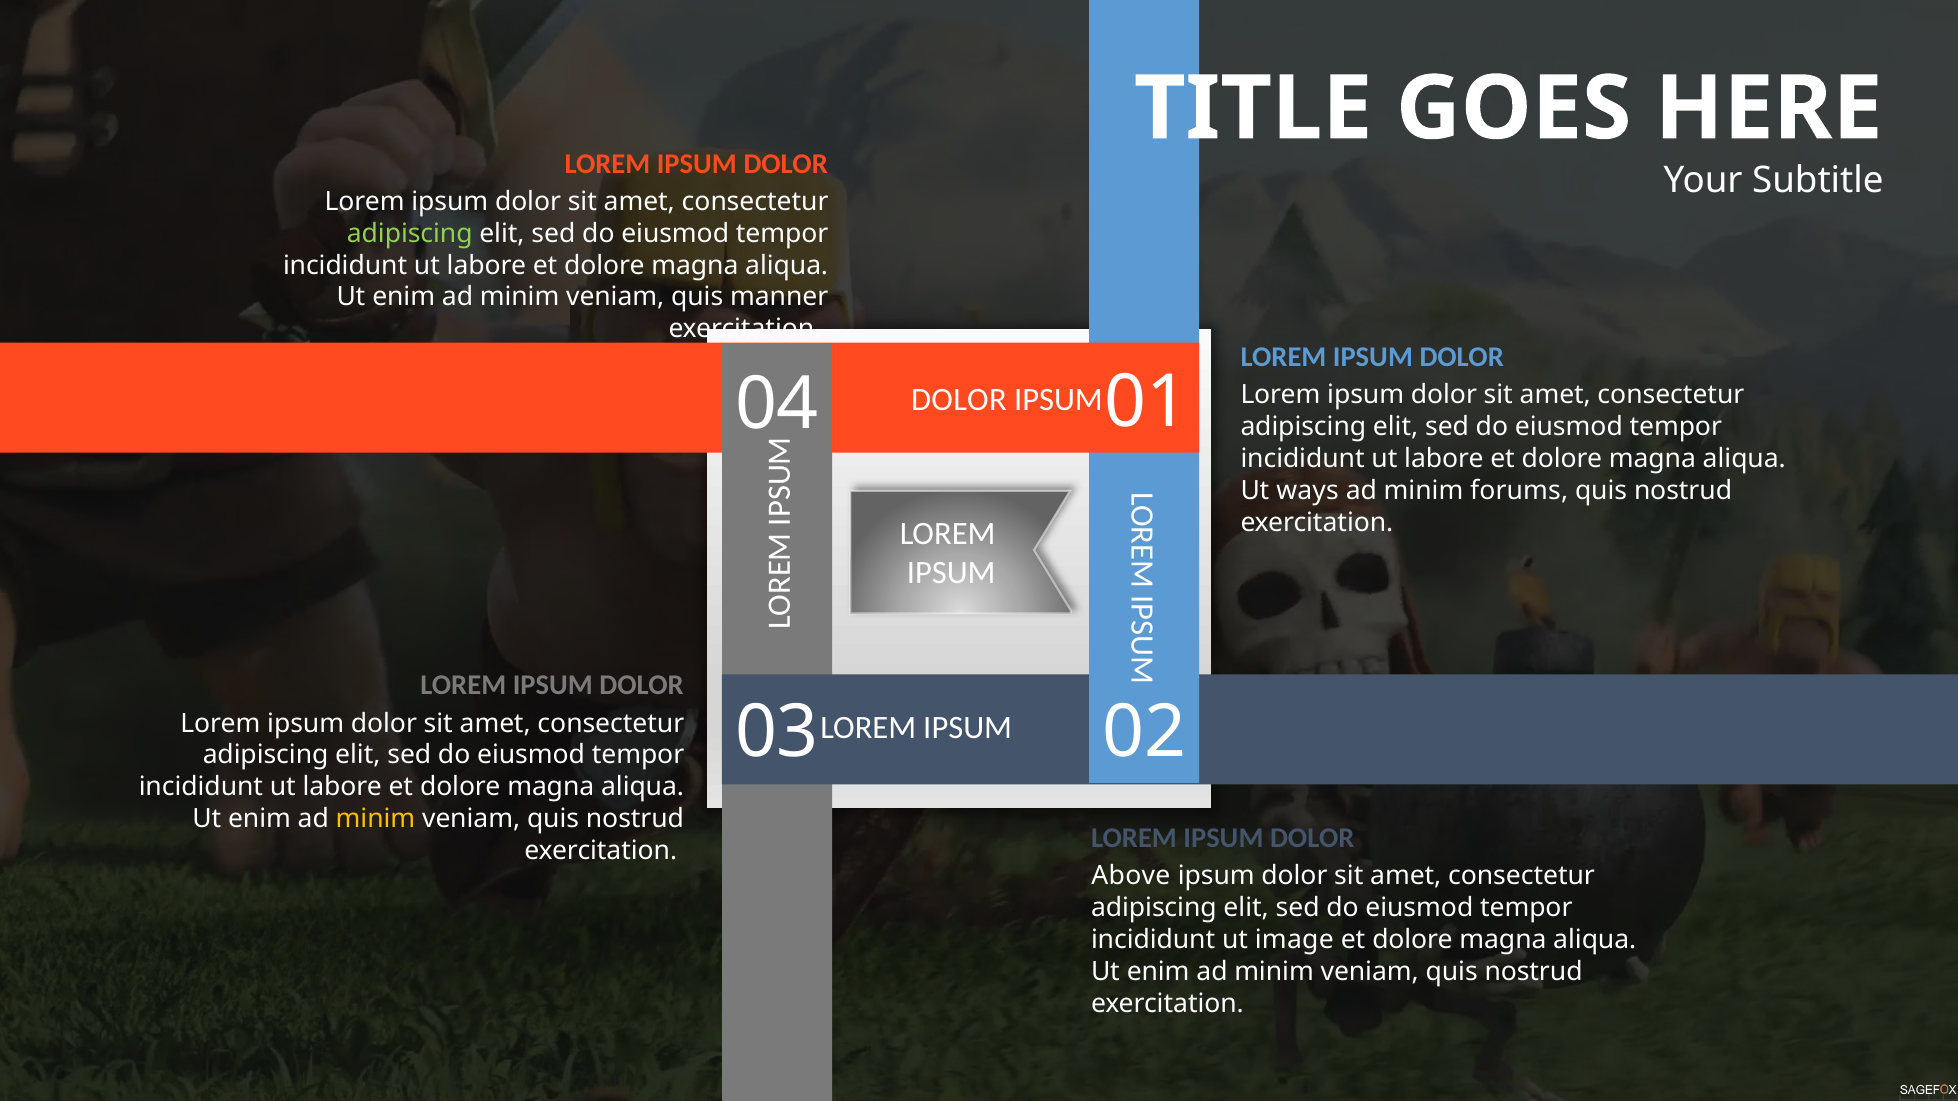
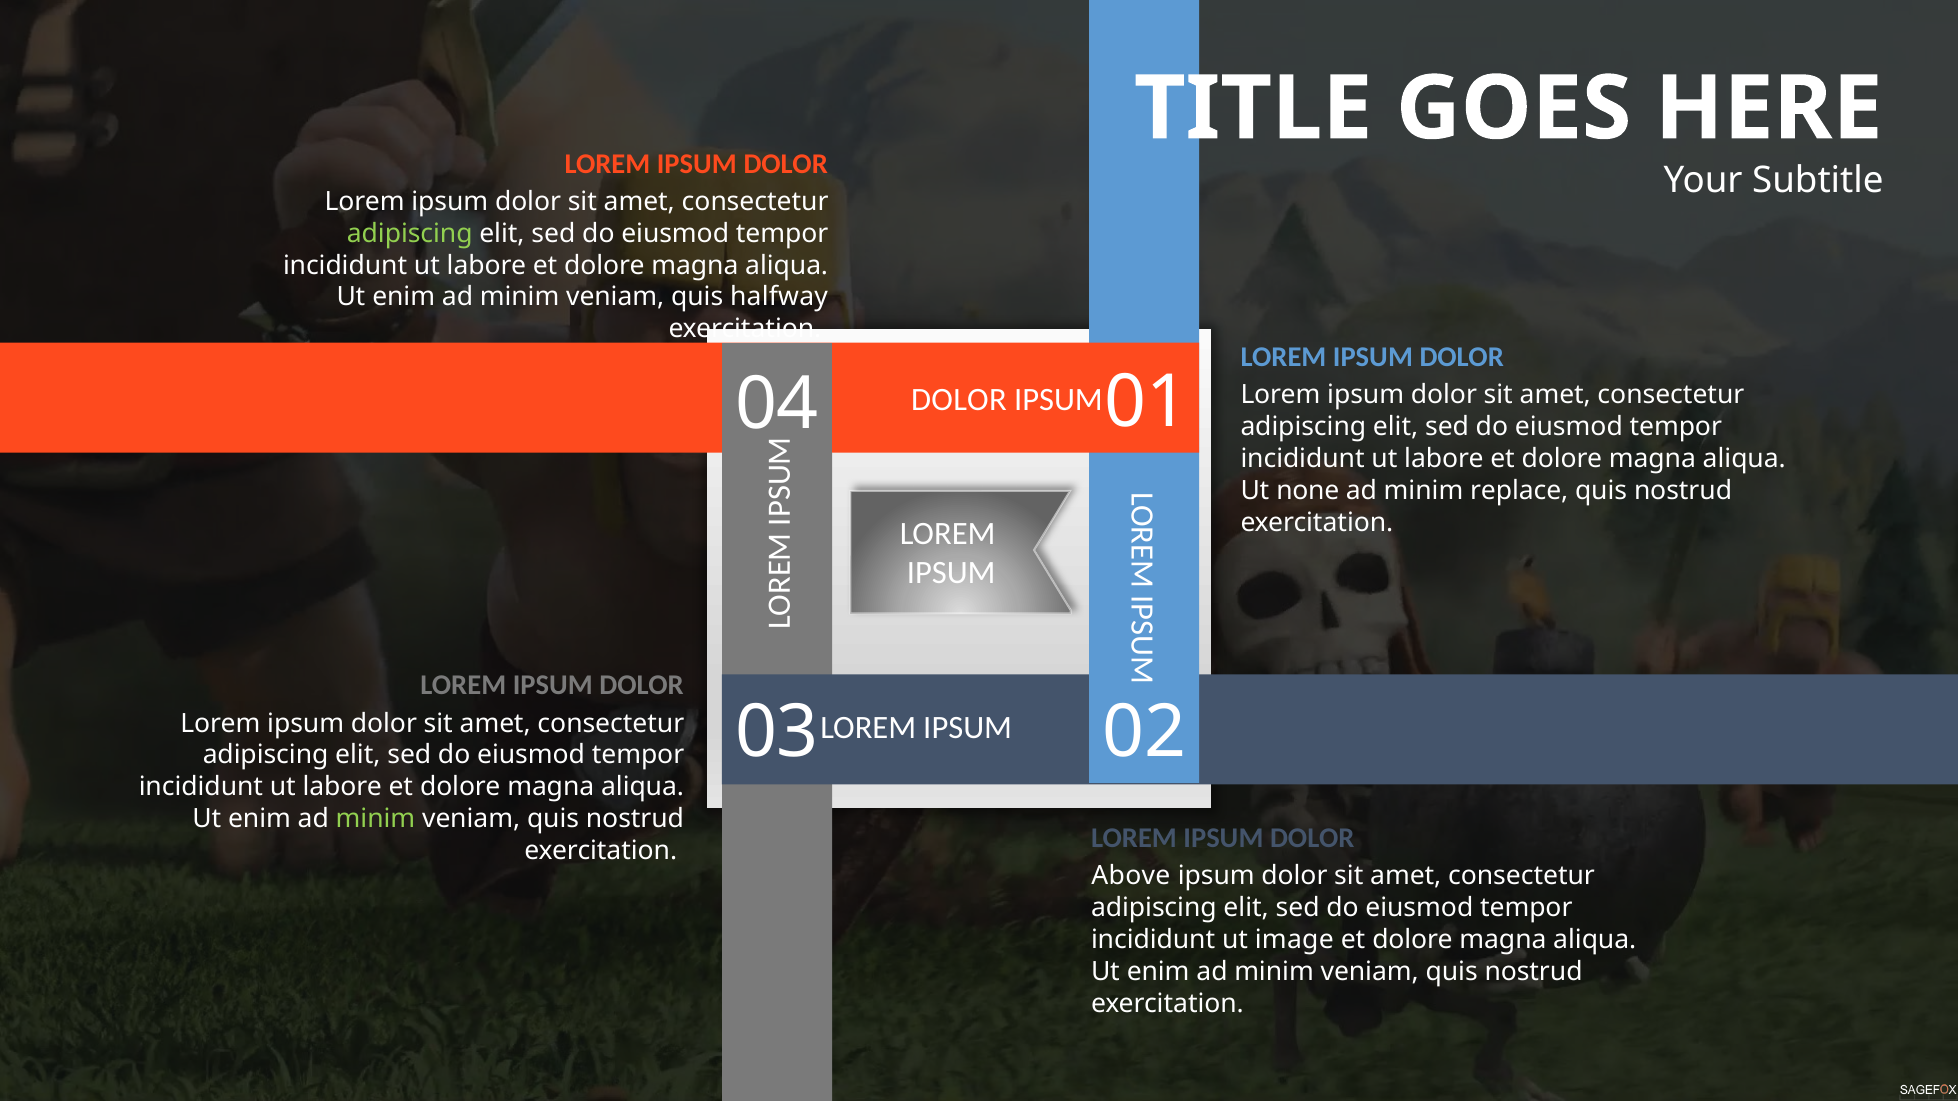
manner: manner -> halfway (779, 297)
ways: ways -> none (1308, 491)
forums: forums -> replace (1519, 491)
minim colour: yellow -> light green (375, 819)
